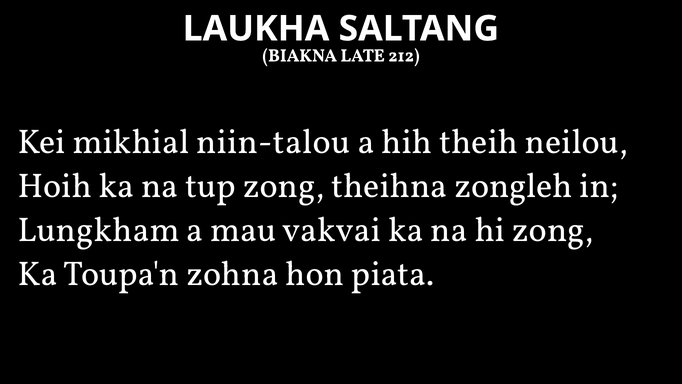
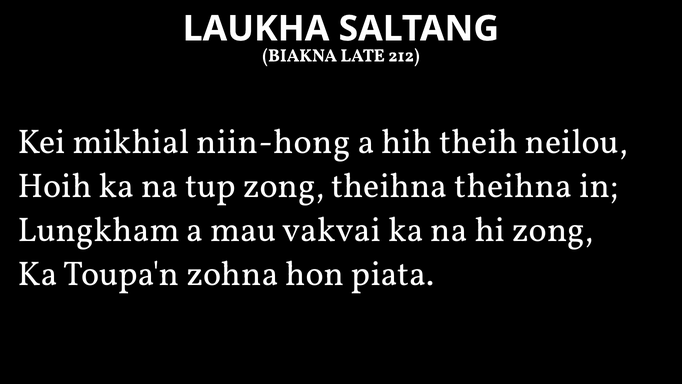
niin-talou: niin-talou -> niin-hong (273, 142)
theihna zongleh: zongleh -> theihna (513, 186)
